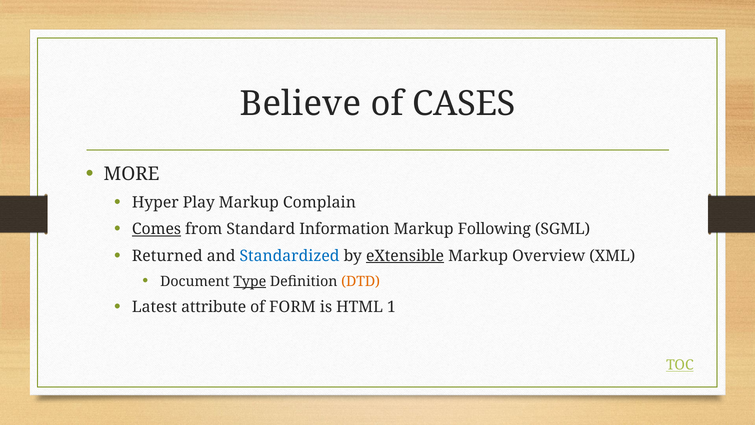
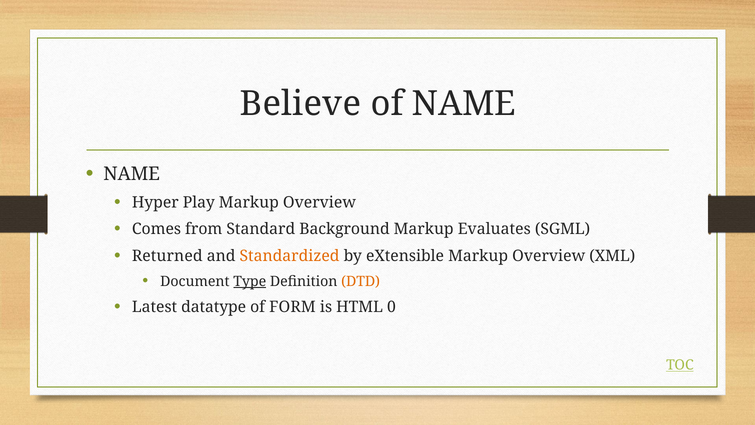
of CASES: CASES -> NAME (464, 104)
MORE: MORE -> NAME (132, 174)
Complain: Complain -> Overview (319, 202)
Comes underline: present -> none (156, 229)
Information: Information -> Background (344, 229)
Following: Following -> Evaluates (494, 229)
Standardized colour: blue -> orange (290, 256)
eXtensible underline: present -> none (405, 256)
attribute: attribute -> datatype (214, 307)
1: 1 -> 0 (391, 307)
